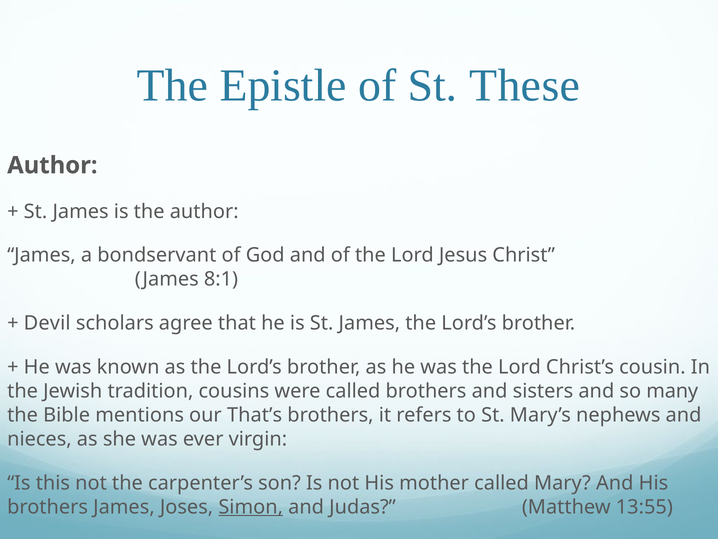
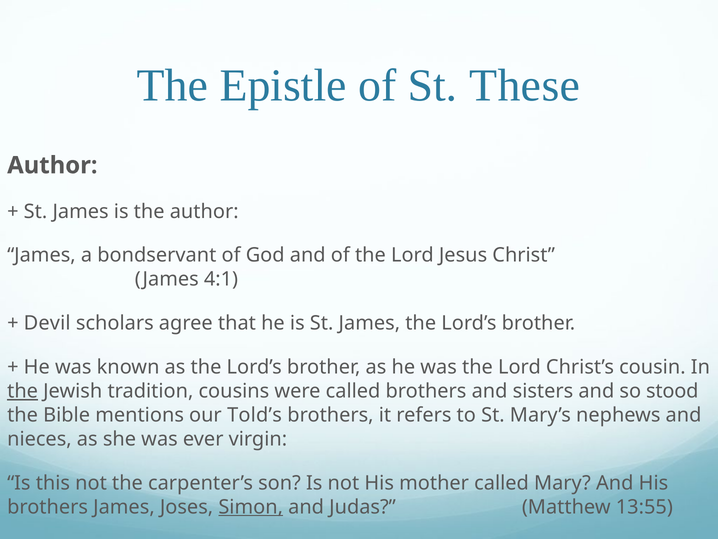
8:1: 8:1 -> 4:1 (221, 279)
the underline: none -> present (23, 391)
many: many -> stood (672, 391)
That’s: That’s -> Told’s (254, 415)
